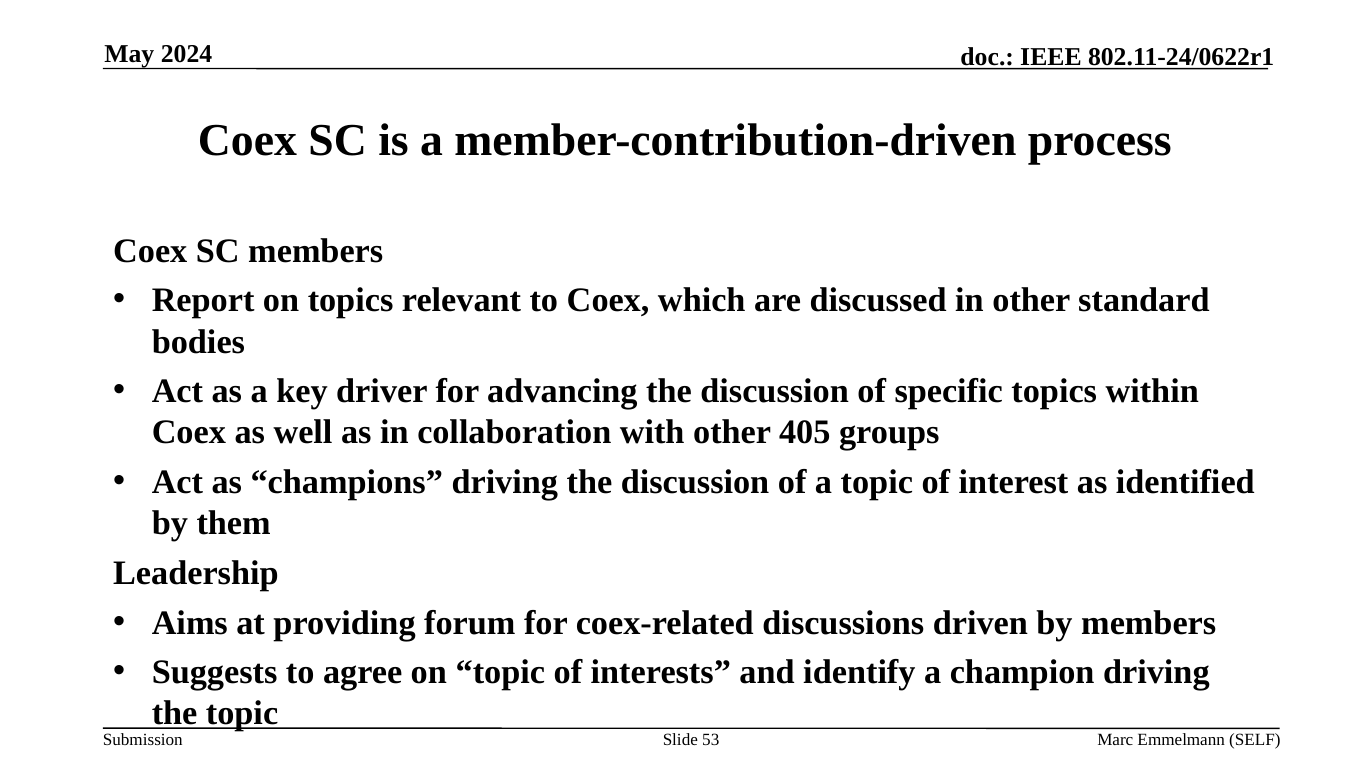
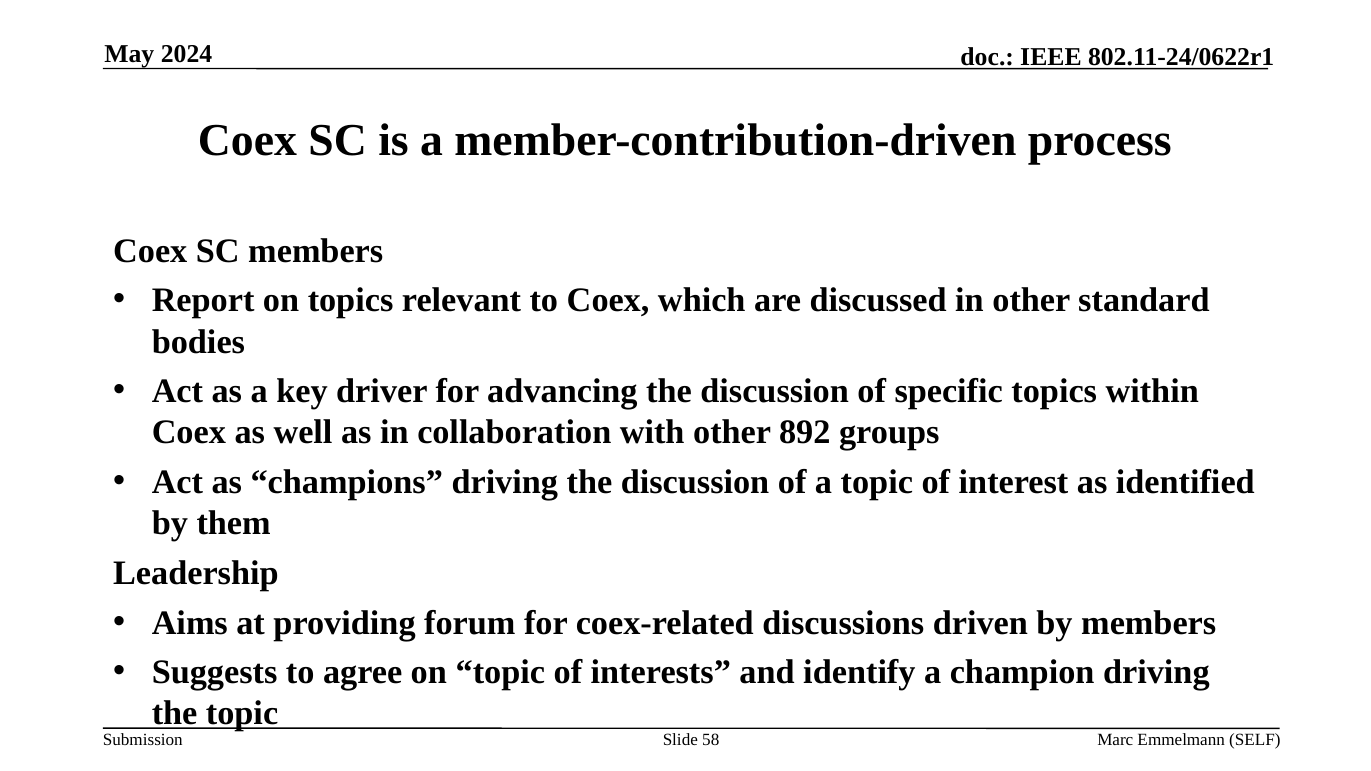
405: 405 -> 892 (805, 433)
53: 53 -> 58 (711, 740)
